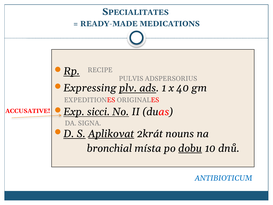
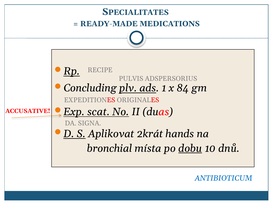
Expressing: Expressing -> Concluding (90, 88)
40: 40 -> 84 (183, 88)
sicci: sicci -> scat (98, 112)
Aplikovat underline: present -> none (111, 134)
nouns: nouns -> hands (180, 134)
